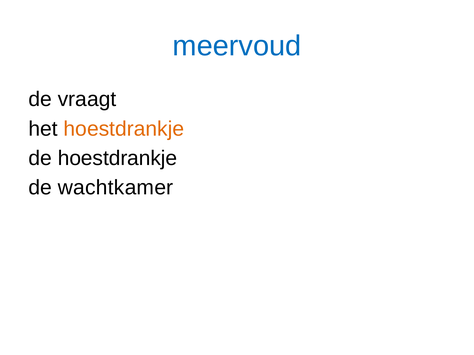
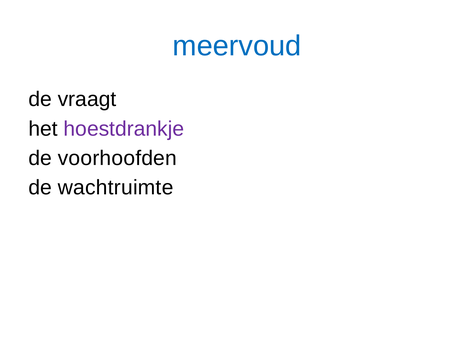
hoestdrankje colour: orange -> purple (124, 129)
de hoestdrankje: hoestdrankje -> voorhoofden (117, 158)
wachtkamer: wachtkamer -> wachtruimte (116, 188)
